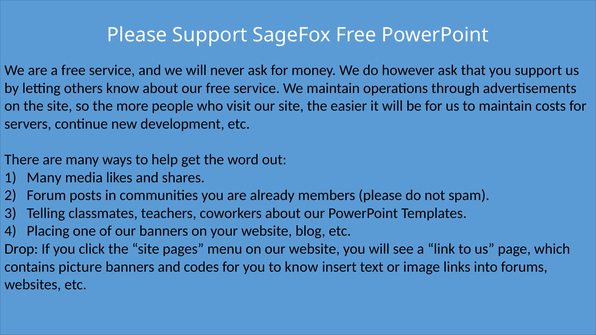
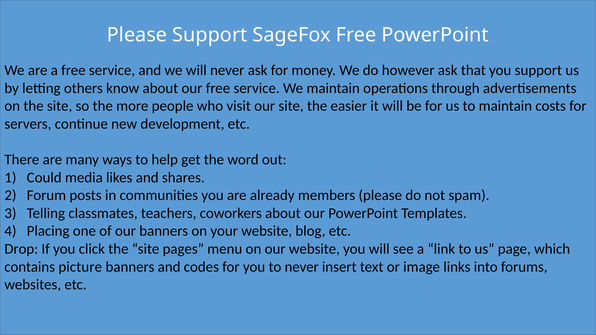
Many: Many -> Could (44, 178)
to know: know -> never (302, 267)
